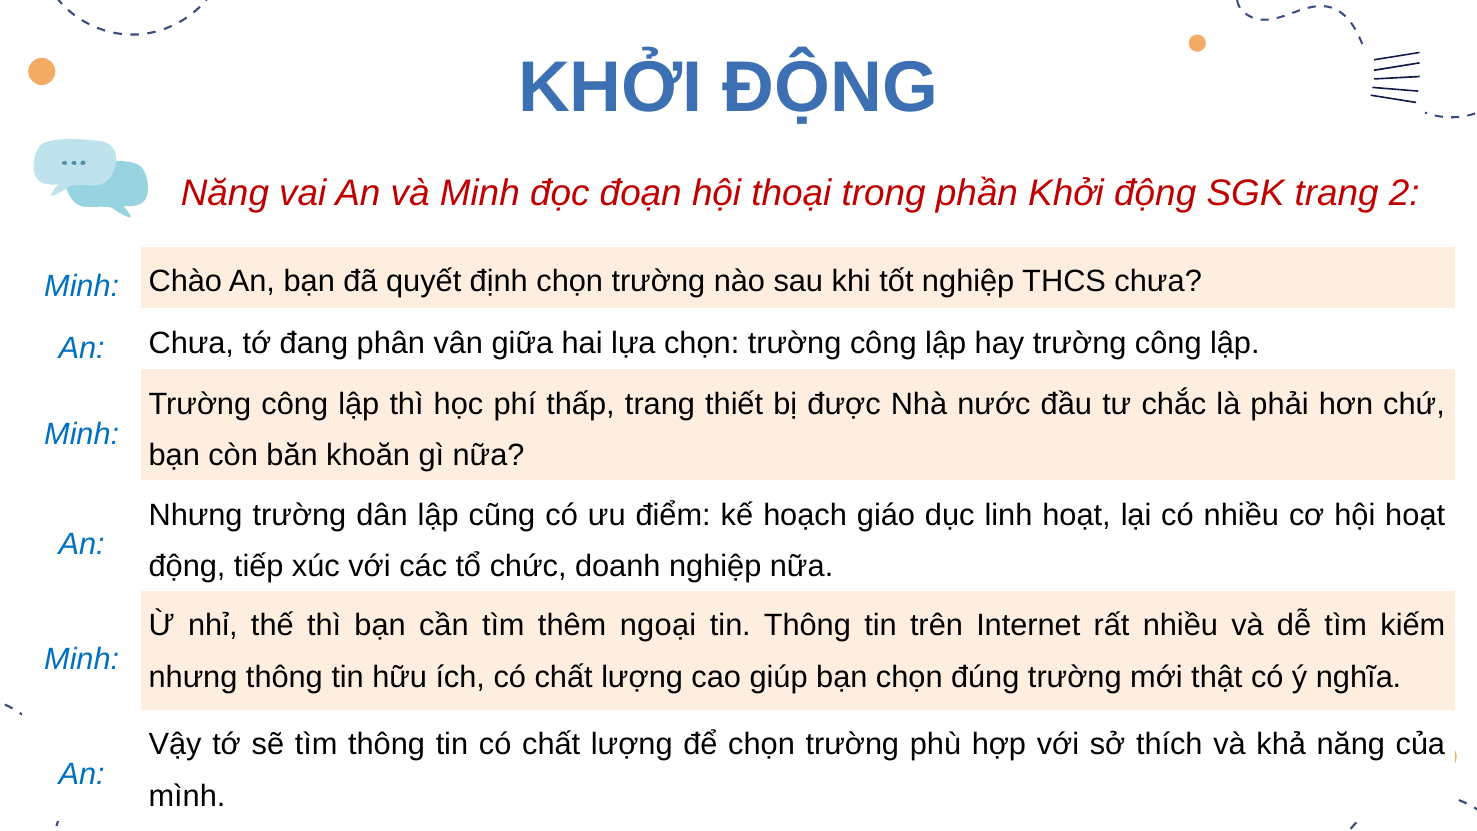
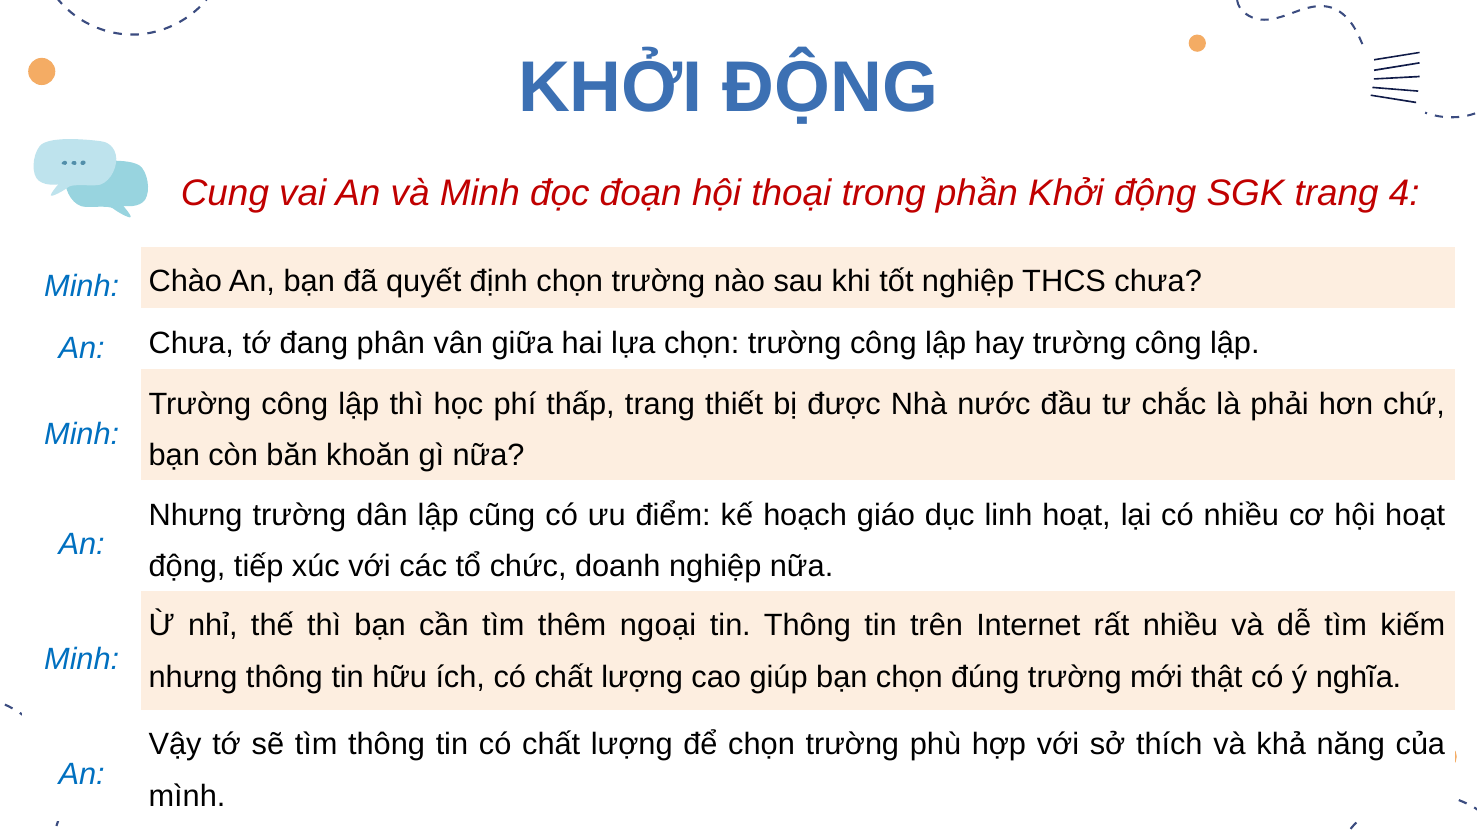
Năng: Năng -> Cung (225, 194)
2: 2 -> 4 (1404, 194)
